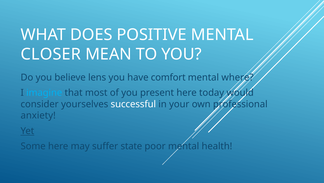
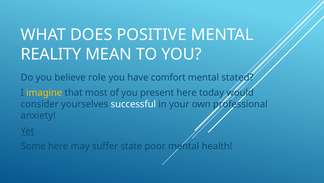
CLOSER: CLOSER -> REALITY (51, 54)
lens: lens -> role (97, 77)
where: where -> stated (238, 77)
imagine colour: light blue -> yellow (44, 92)
